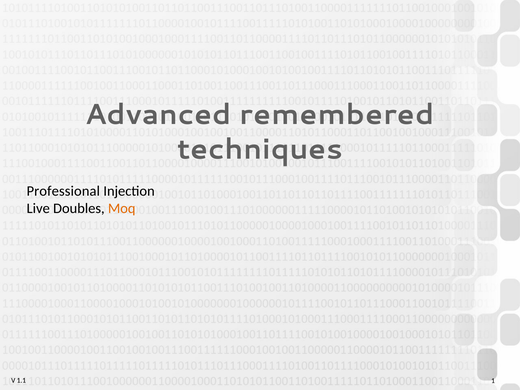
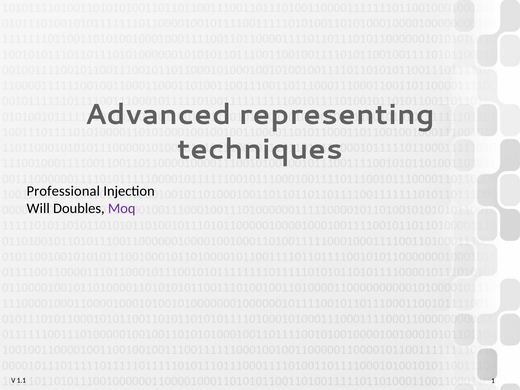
remembered: remembered -> representing (337, 115)
Live: Live -> Will (38, 208)
Moq colour: orange -> purple (122, 208)
